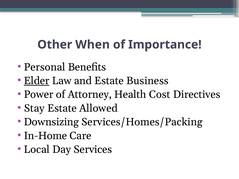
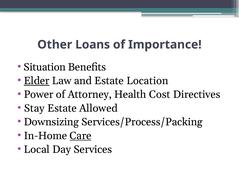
When: When -> Loans (93, 45)
Personal: Personal -> Situation (45, 67)
Business: Business -> Location (147, 81)
Services/Homes/Packing: Services/Homes/Packing -> Services/Process/Packing (142, 122)
Care underline: none -> present (80, 136)
